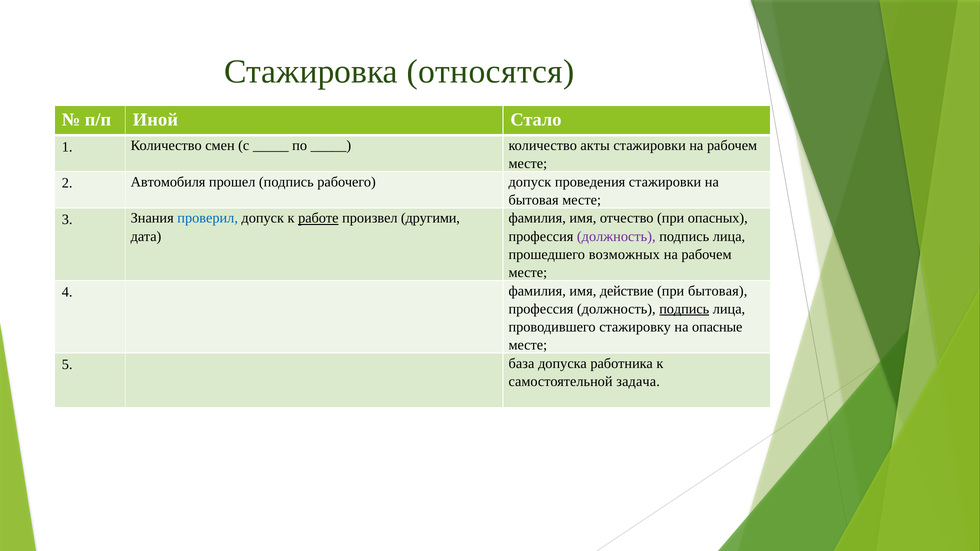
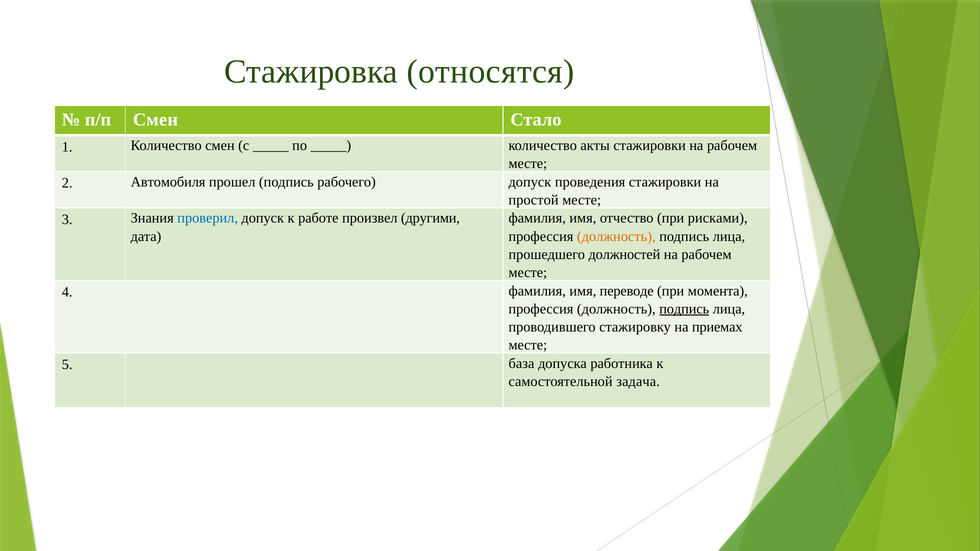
п/п Иной: Иной -> Смен (155, 120)
бытовая: бытовая -> простой (534, 200)
опасных: опасных -> рисками (718, 218)
работе underline: present -> none (318, 218)
должность colour: purple -> orange (616, 236)
возможных: возможных -> должностей (624, 255)
действие: действие -> переводе (627, 291)
при бытовая: бытовая -> момента (718, 291)
опасные: опасные -> приемах (717, 327)
